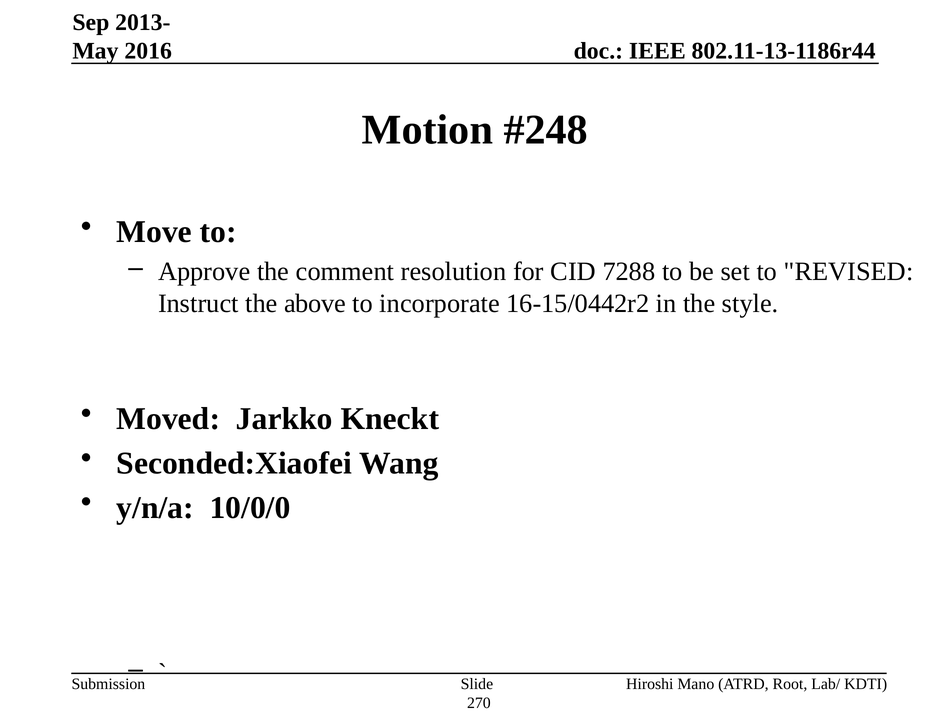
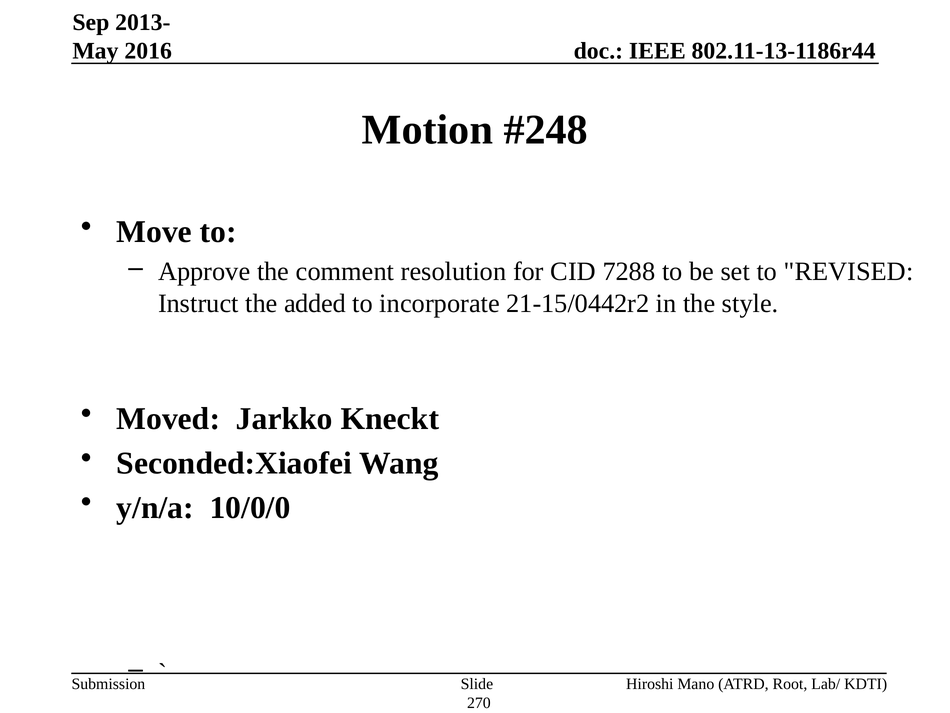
above: above -> added (315, 303)
16-15/0442r2: 16-15/0442r2 -> 21-15/0442r2 (578, 303)
